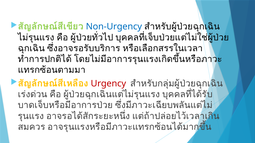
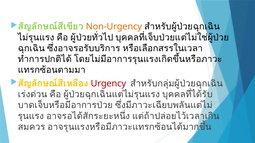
Non-Urgency colour: blue -> orange (114, 27)
